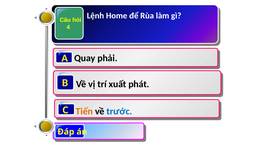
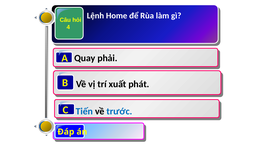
Tiến colour: orange -> blue (84, 112)
